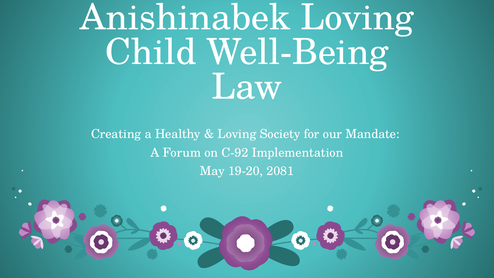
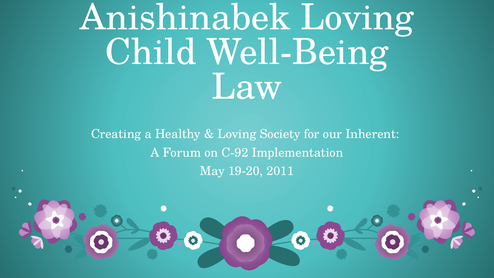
Mandate: Mandate -> Inherent (372, 134)
2081: 2081 -> 2011 (280, 171)
